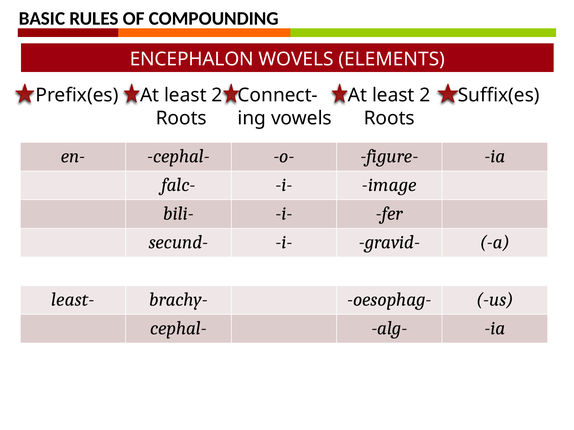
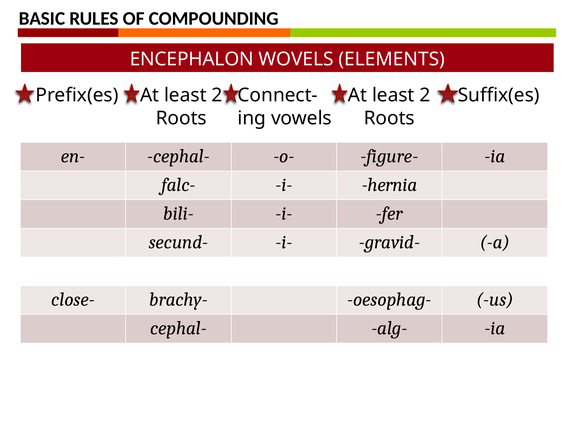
image: image -> hernia (389, 185)
least-: least- -> close- (73, 300)
